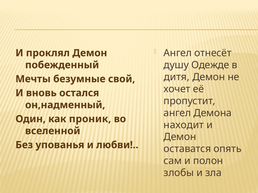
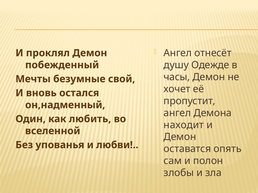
дитя: дитя -> часы (177, 77)
проник: проник -> любить (90, 119)
